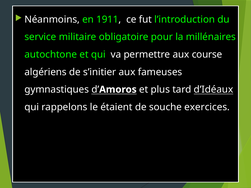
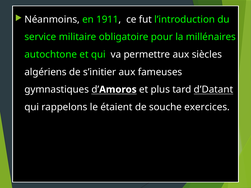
course: course -> siècles (207, 55)
d’Idéaux: d’Idéaux -> d’Datant (213, 90)
